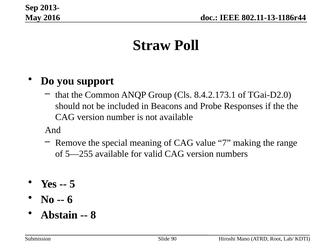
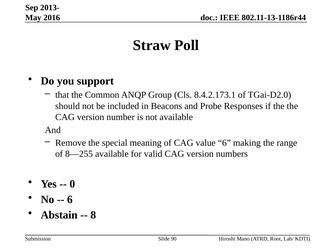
value 7: 7 -> 6 (224, 143)
5—255: 5—255 -> 8—255 (79, 154)
5: 5 -> 0 (72, 184)
